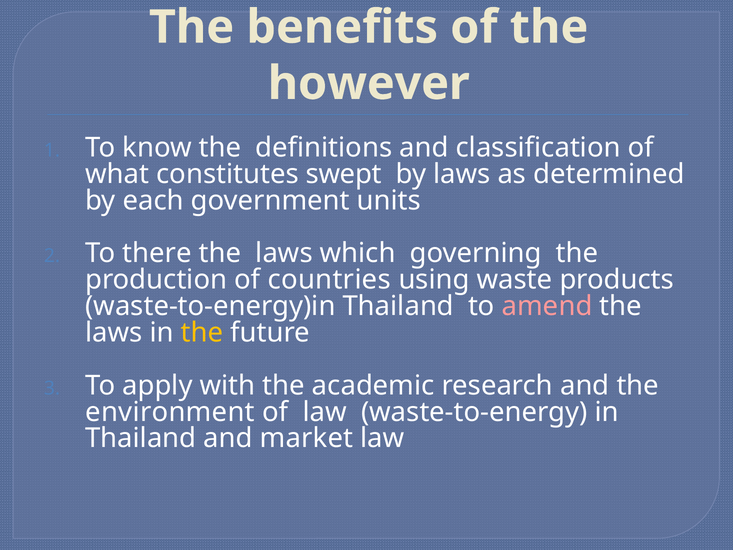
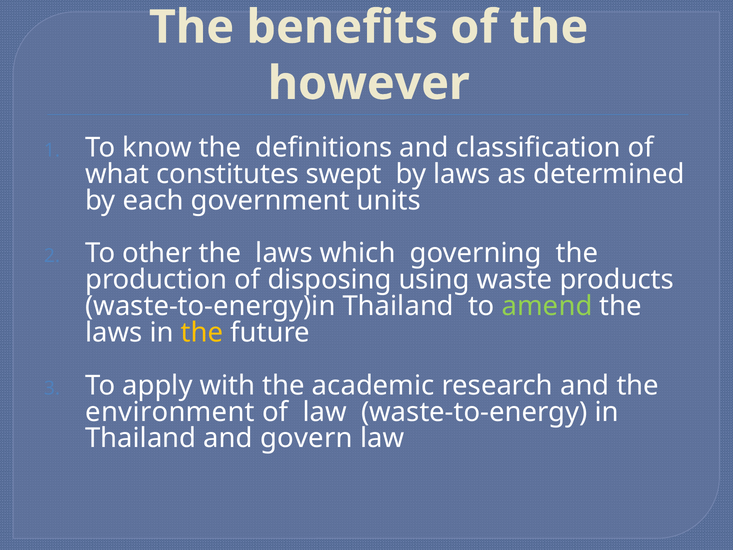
there: there -> other (157, 253)
countries: countries -> disposing (330, 280)
amend colour: pink -> light green (547, 306)
market: market -> govern (306, 438)
